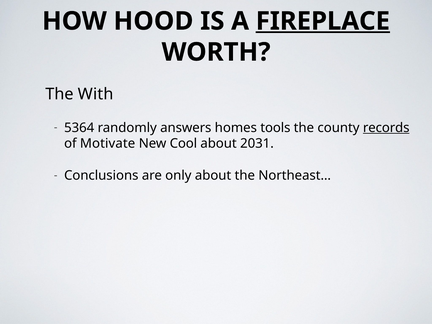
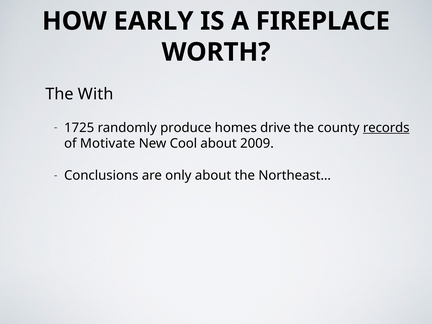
HOOD: HOOD -> EARLY (153, 21)
FIREPLACE underline: present -> none (323, 21)
5364: 5364 -> 1725 (79, 128)
answers: answers -> produce (186, 128)
tools: tools -> drive (275, 128)
2031: 2031 -> 2009 (257, 144)
